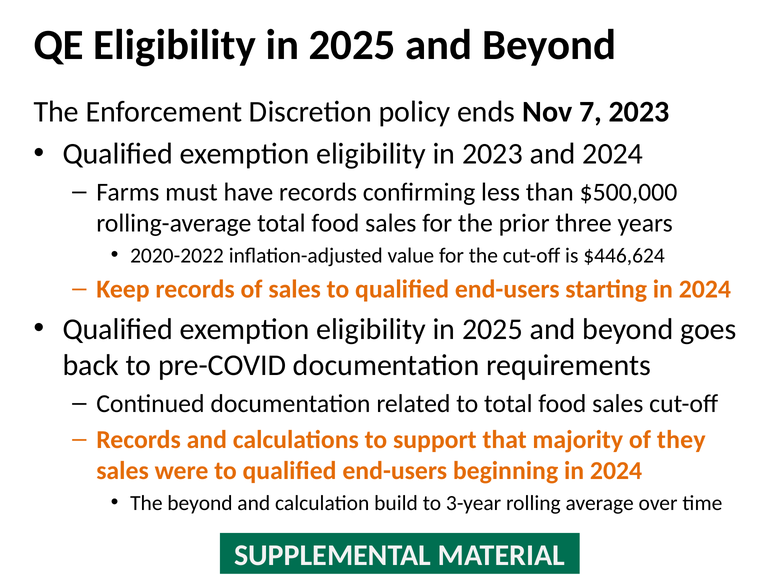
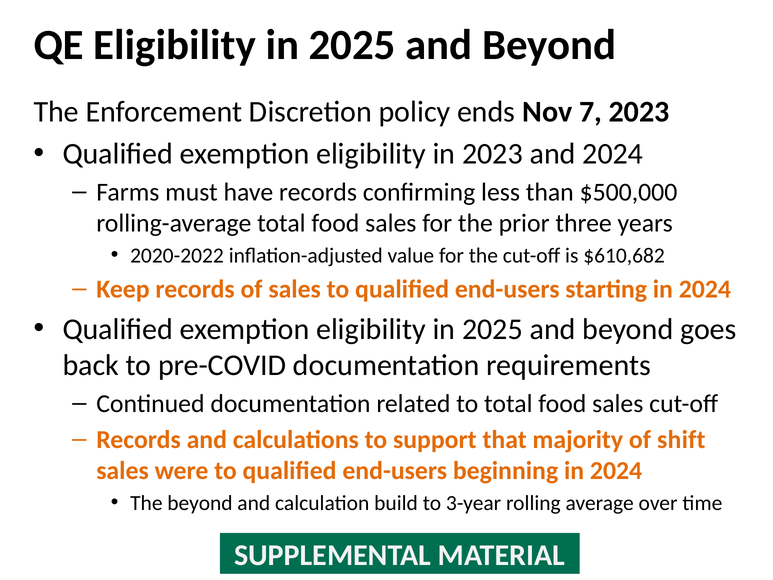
$446,624: $446,624 -> $610,682 (624, 255)
they: they -> shift (681, 440)
